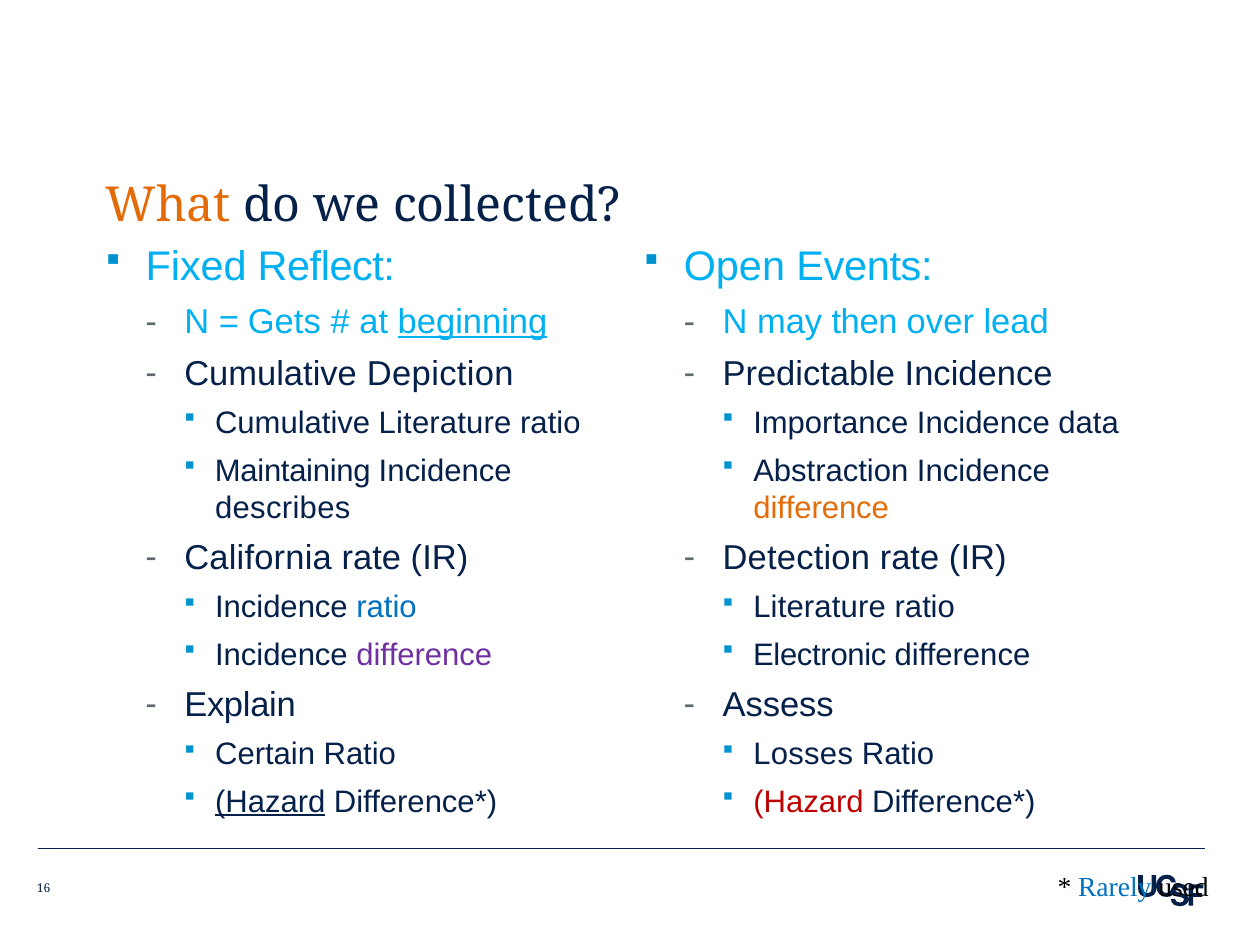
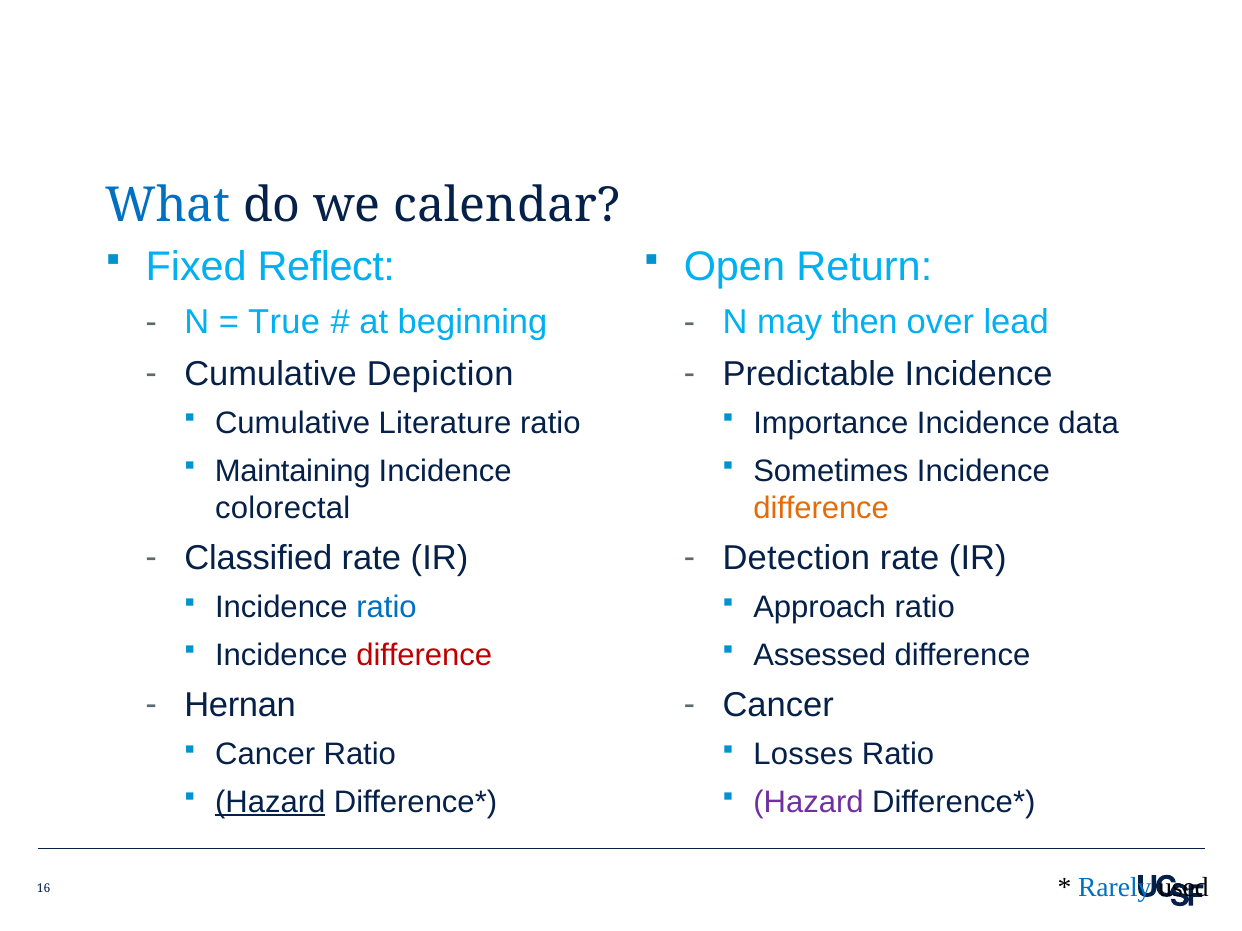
What colour: orange -> blue (168, 206)
collected: collected -> calendar (507, 206)
Events: Events -> Return (864, 267)
Gets: Gets -> True (284, 322)
beginning underline: present -> none (473, 322)
Abstraction: Abstraction -> Sometimes (831, 471)
describes: describes -> colorectal (283, 508)
California: California -> Classified (258, 558)
Literature: Literature -> Approach (820, 608)
difference colour: purple -> red (424, 655)
Electronic: Electronic -> Assessed (820, 655)
Explain: Explain -> Hernan (240, 705)
Assess: Assess -> Cancer (778, 705)
Certain: Certain -> Cancer (265, 755)
Hazard colour: red -> purple (808, 802)
